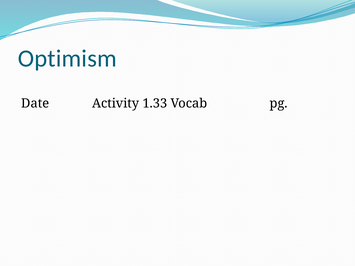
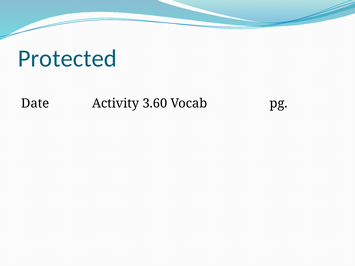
Optimism: Optimism -> Protected (67, 59)
1.33: 1.33 -> 3.60 (155, 103)
